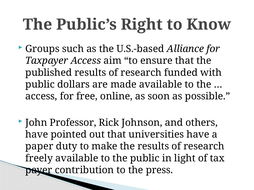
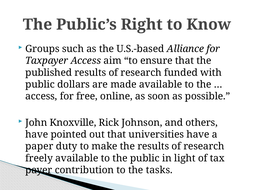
Professor: Professor -> Knoxville (73, 123)
press: press -> tasks (159, 170)
